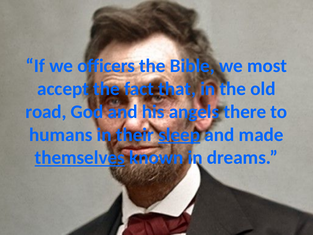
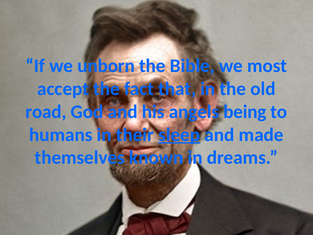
officers: officers -> unborn (106, 66)
there: there -> being (245, 112)
themselves underline: present -> none (80, 158)
